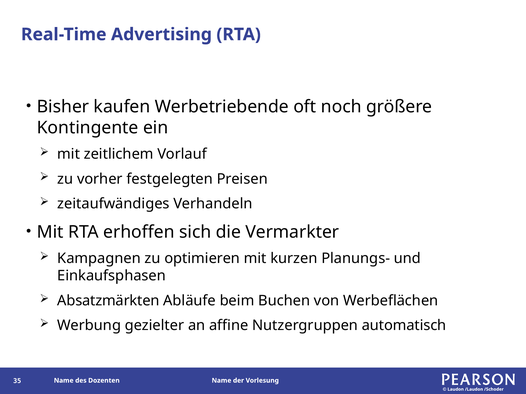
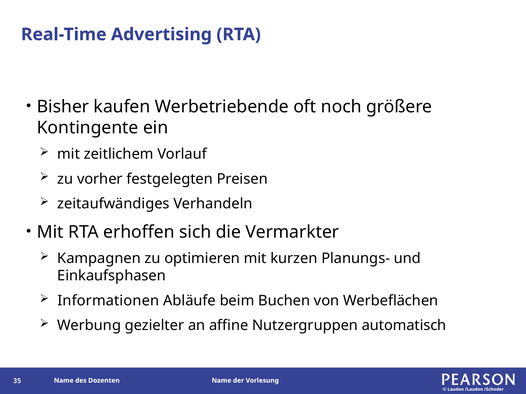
Absatzmärkten: Absatzmärkten -> Informationen (108, 301)
